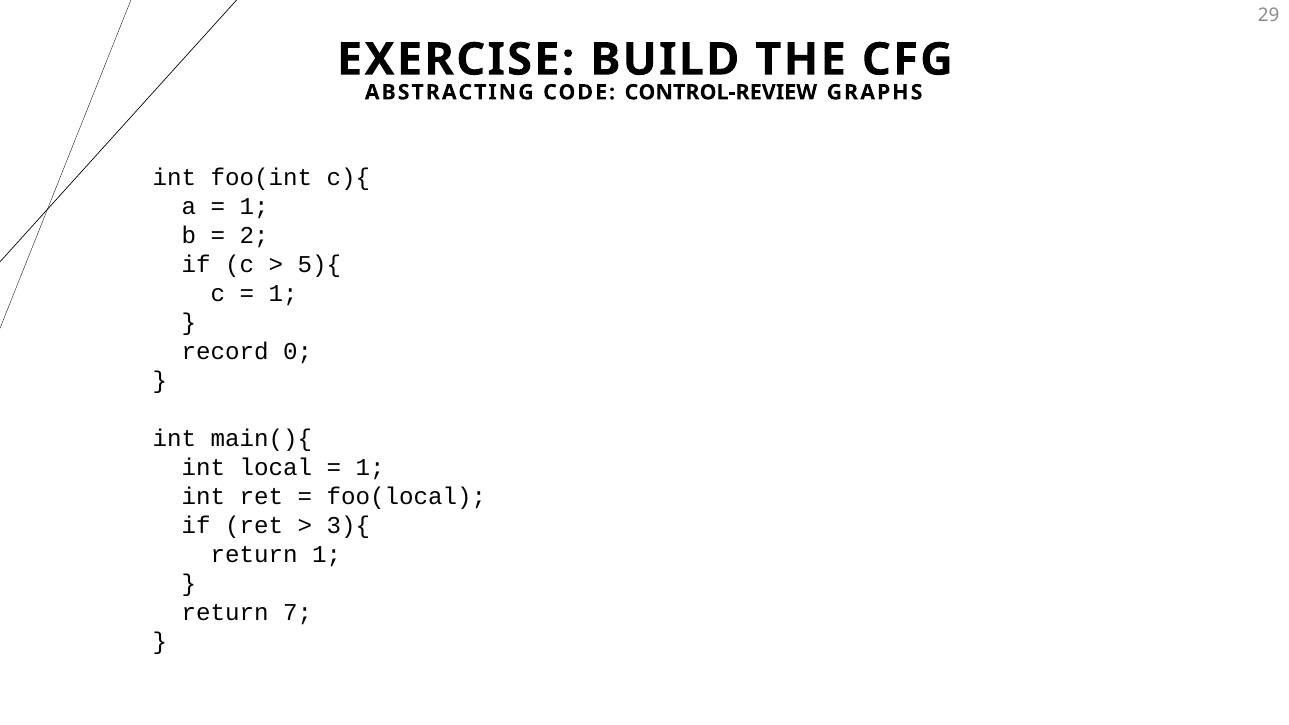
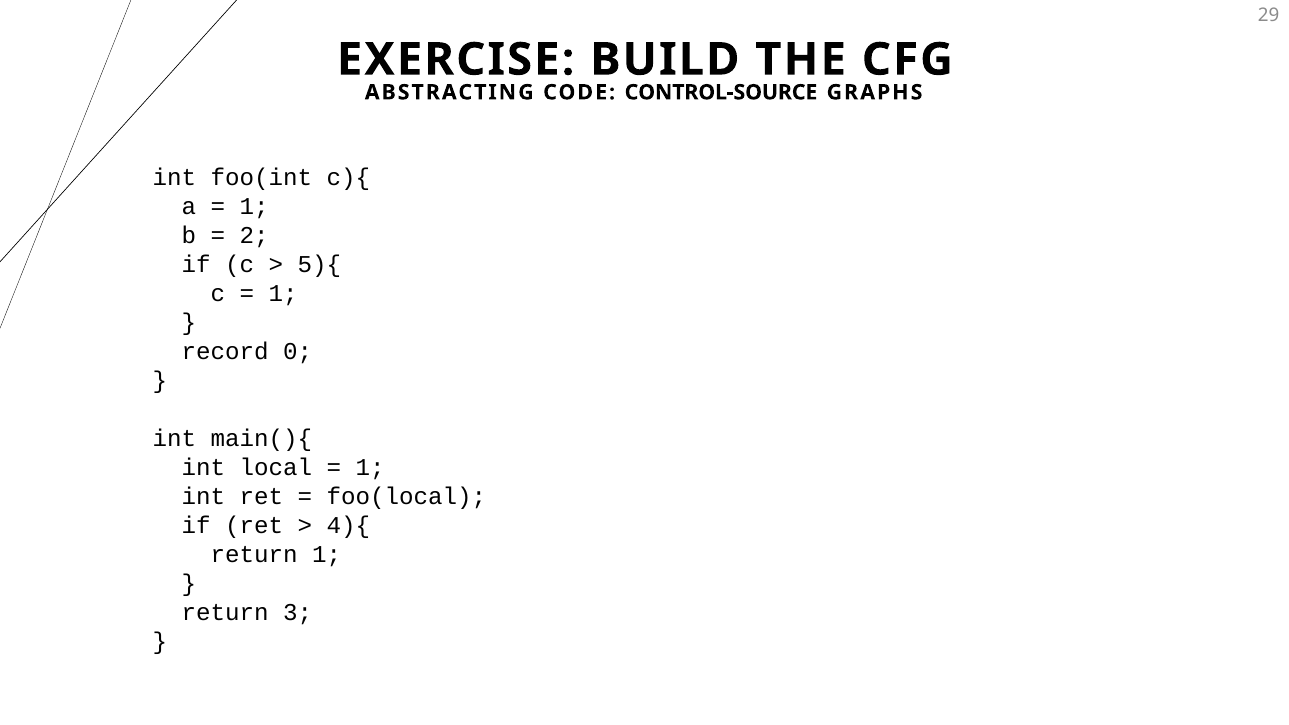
CONTROL-REVIEW: CONTROL-REVIEW -> CONTROL-SOURCE (721, 92)
3){: 3){ -> 4){ (348, 526)
7: 7 -> 3 (298, 613)
